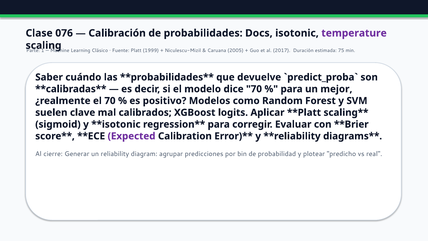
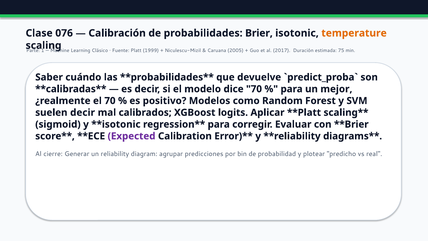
Docs: Docs -> Brier (259, 33)
temperature colour: purple -> orange (354, 33)
suelen clave: clave -> decir (83, 112)
